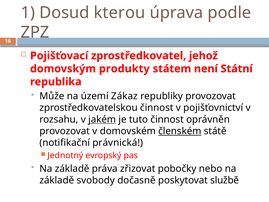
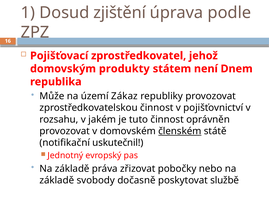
kterou: kterou -> zjištění (120, 13)
Státní: Státní -> Dnem (237, 69)
jakém underline: present -> none (102, 119)
právnická: právnická -> uskutečnil (118, 143)
